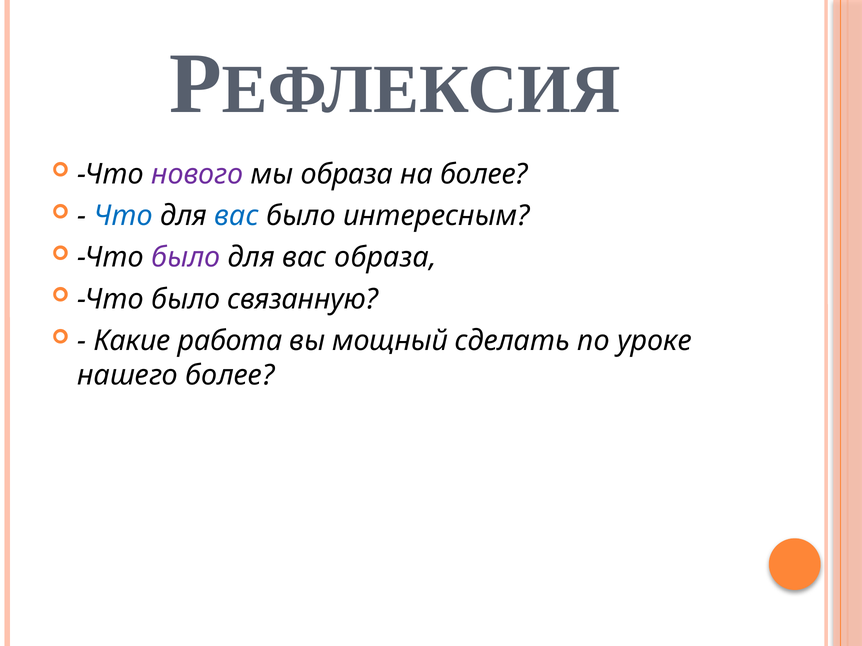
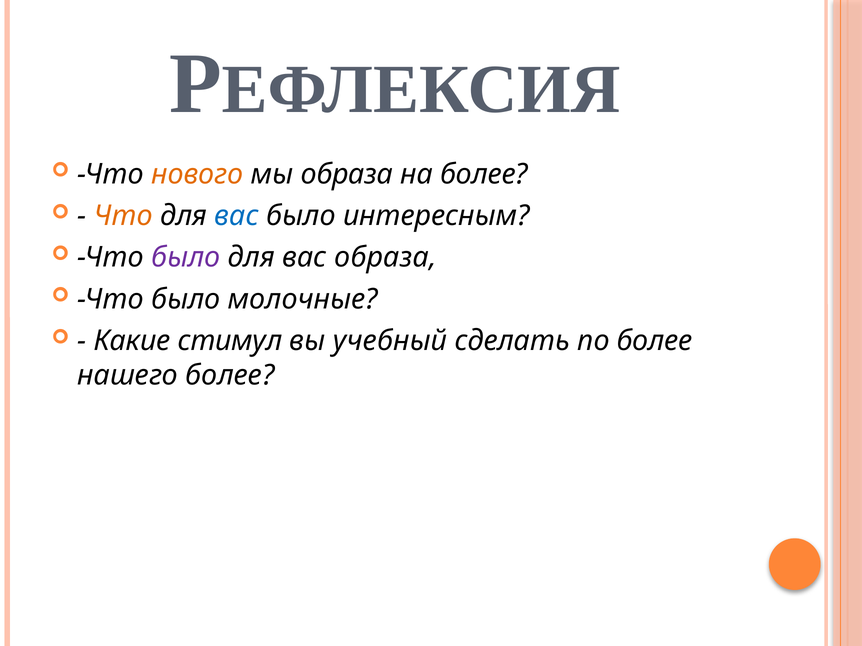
нового colour: purple -> orange (197, 174)
Что colour: blue -> orange (123, 216)
связанную: связанную -> молочные (303, 299)
работа: работа -> стимул (230, 341)
мощный: мощный -> учебный (390, 341)
по уроке: уроке -> более (654, 341)
